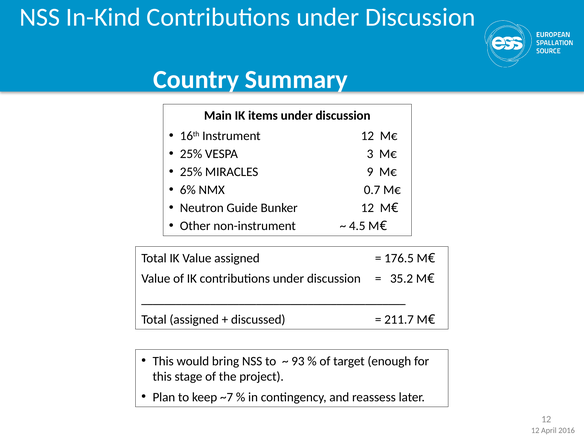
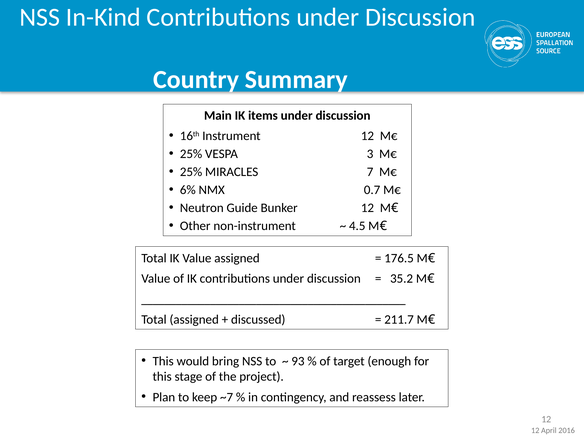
9: 9 -> 7 (370, 172)
